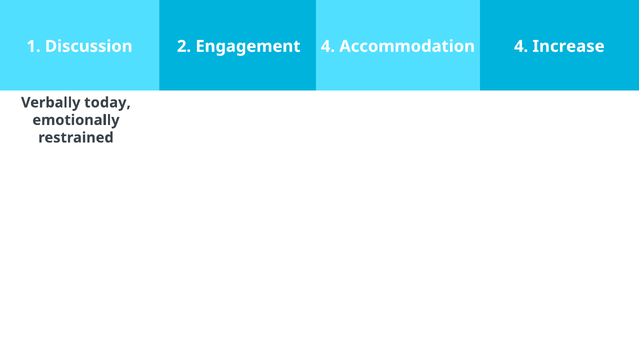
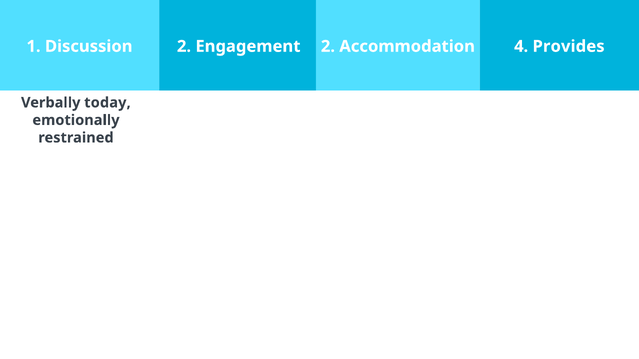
Engagement 4: 4 -> 2 (328, 46)
Increase: Increase -> Provides (569, 46)
